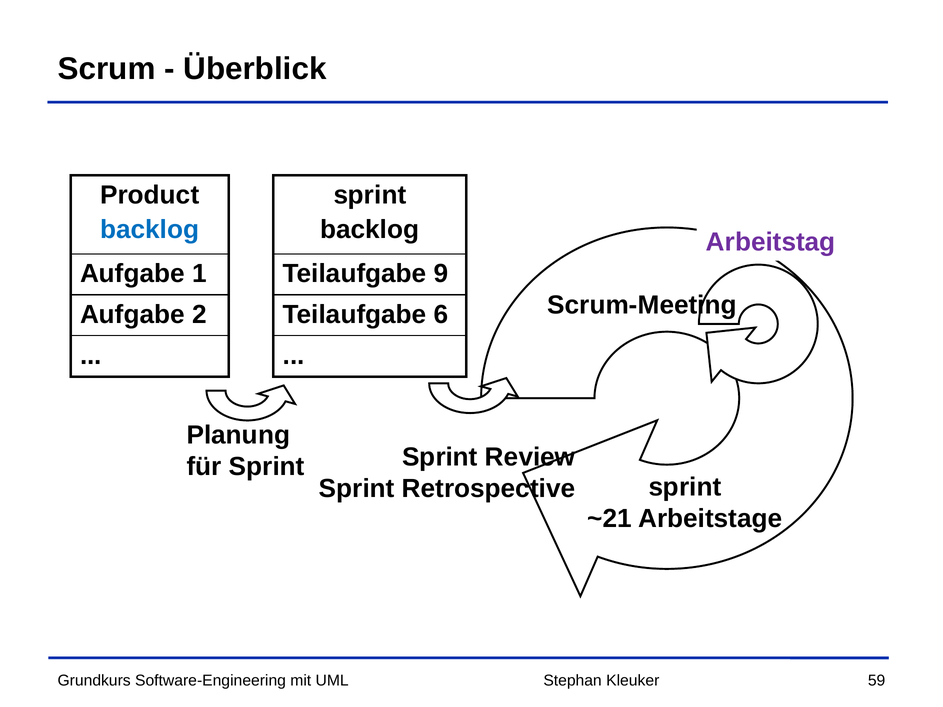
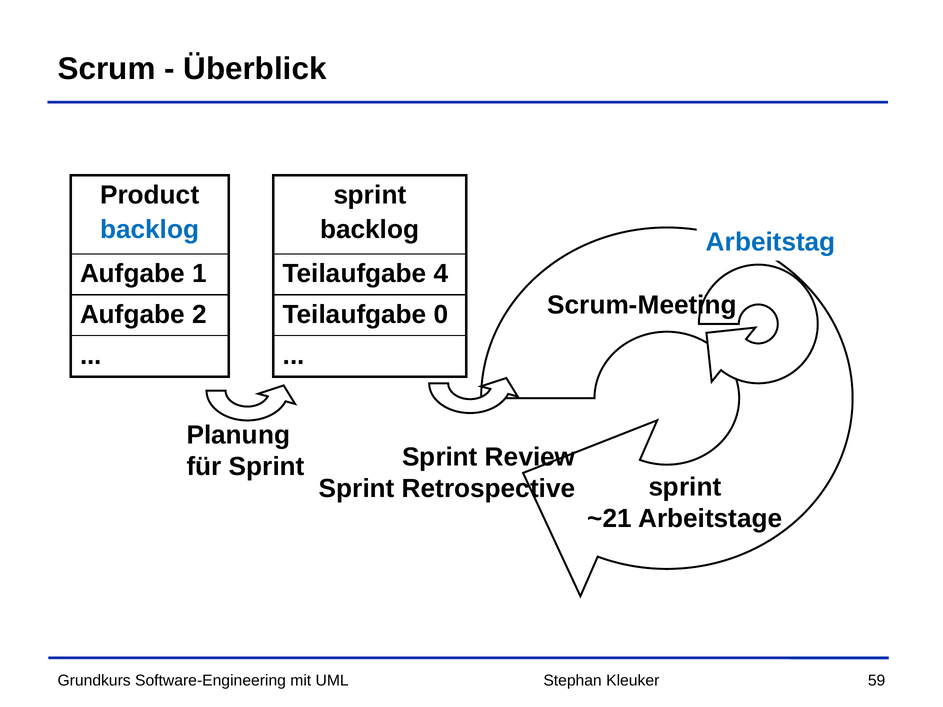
Arbeitstag colour: purple -> blue (771, 242)
9: 9 -> 4 (441, 274)
6: 6 -> 0 (441, 315)
